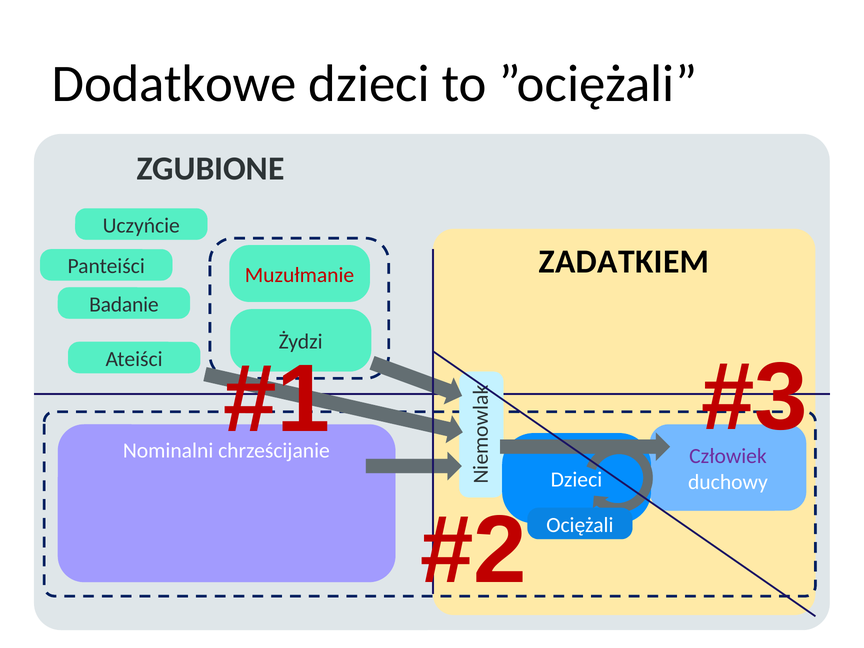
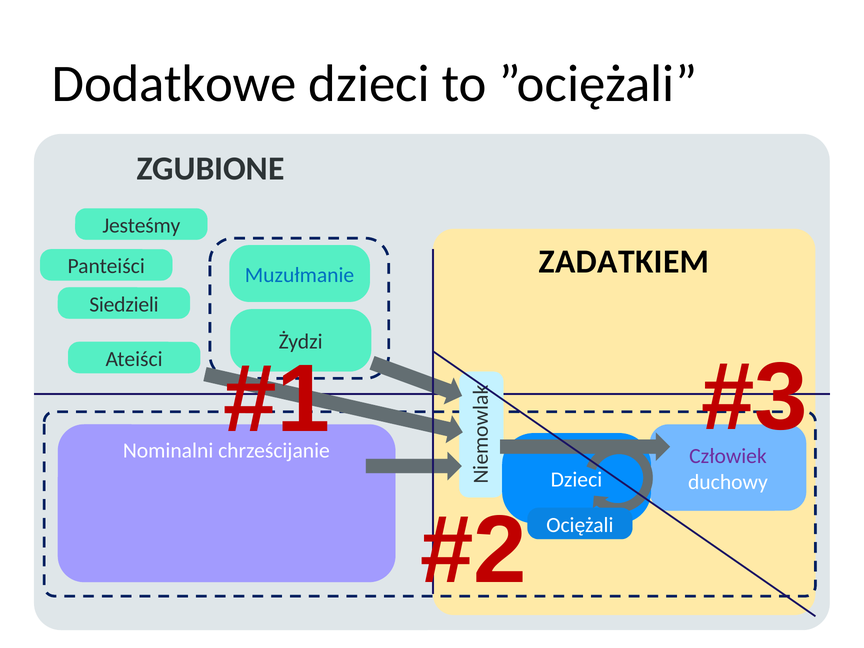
Uczyńcie: Uczyńcie -> Jesteśmy (141, 226)
Muzułmanie colour: red -> blue (299, 275)
Badanie: Badanie -> Siedzieli (124, 304)
